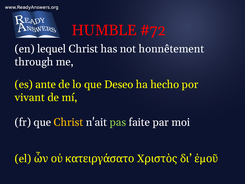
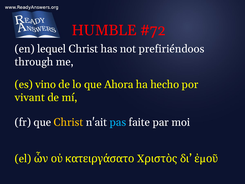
honnêtement: honnêtement -> prefiriéndoos (172, 49)
ante: ante -> vino (46, 84)
Deseo: Deseo -> Ahora (119, 84)
pas colour: light green -> light blue (118, 122)
